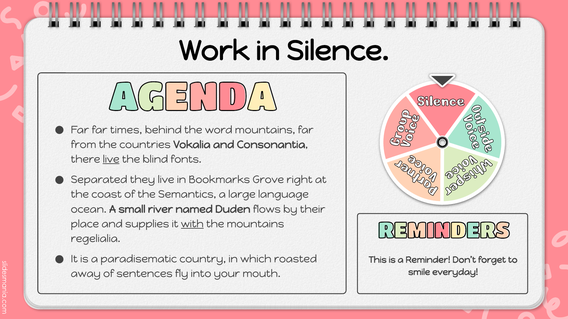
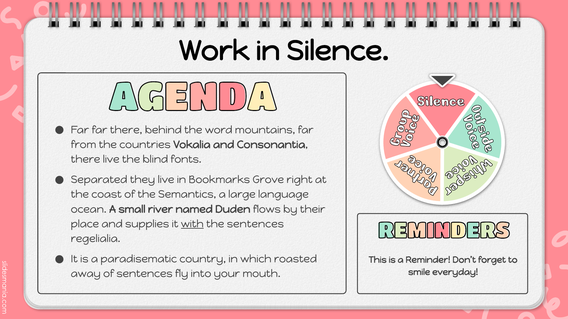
far times: times -> there (126, 130)
live underline: present -> none (111, 159)
the mountains: mountains -> sentences (255, 224)
